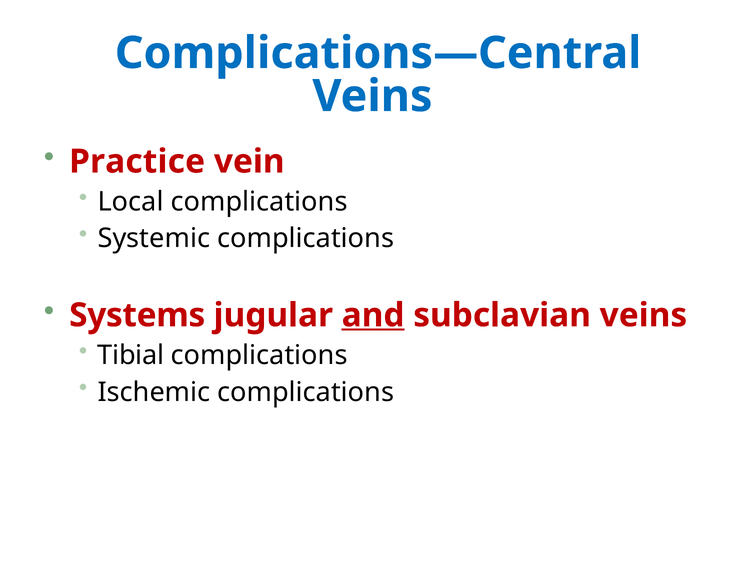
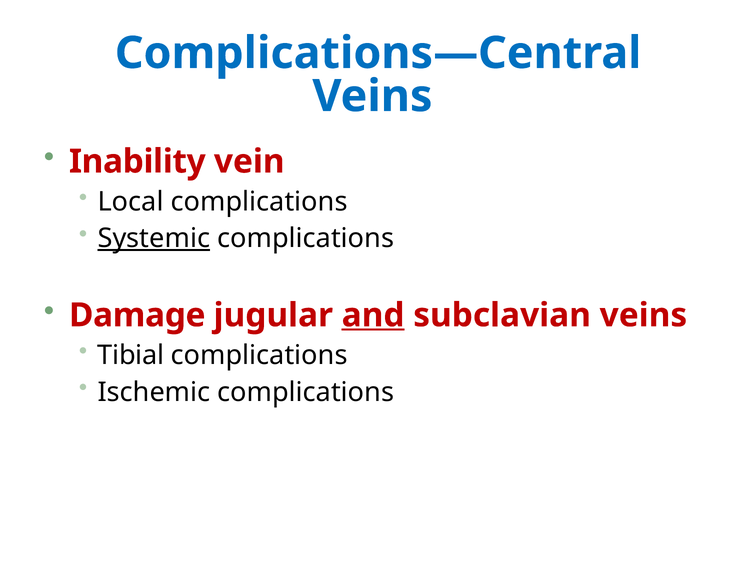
Practice: Practice -> Inability (137, 162)
Systemic underline: none -> present (154, 238)
Systems: Systems -> Damage (137, 315)
